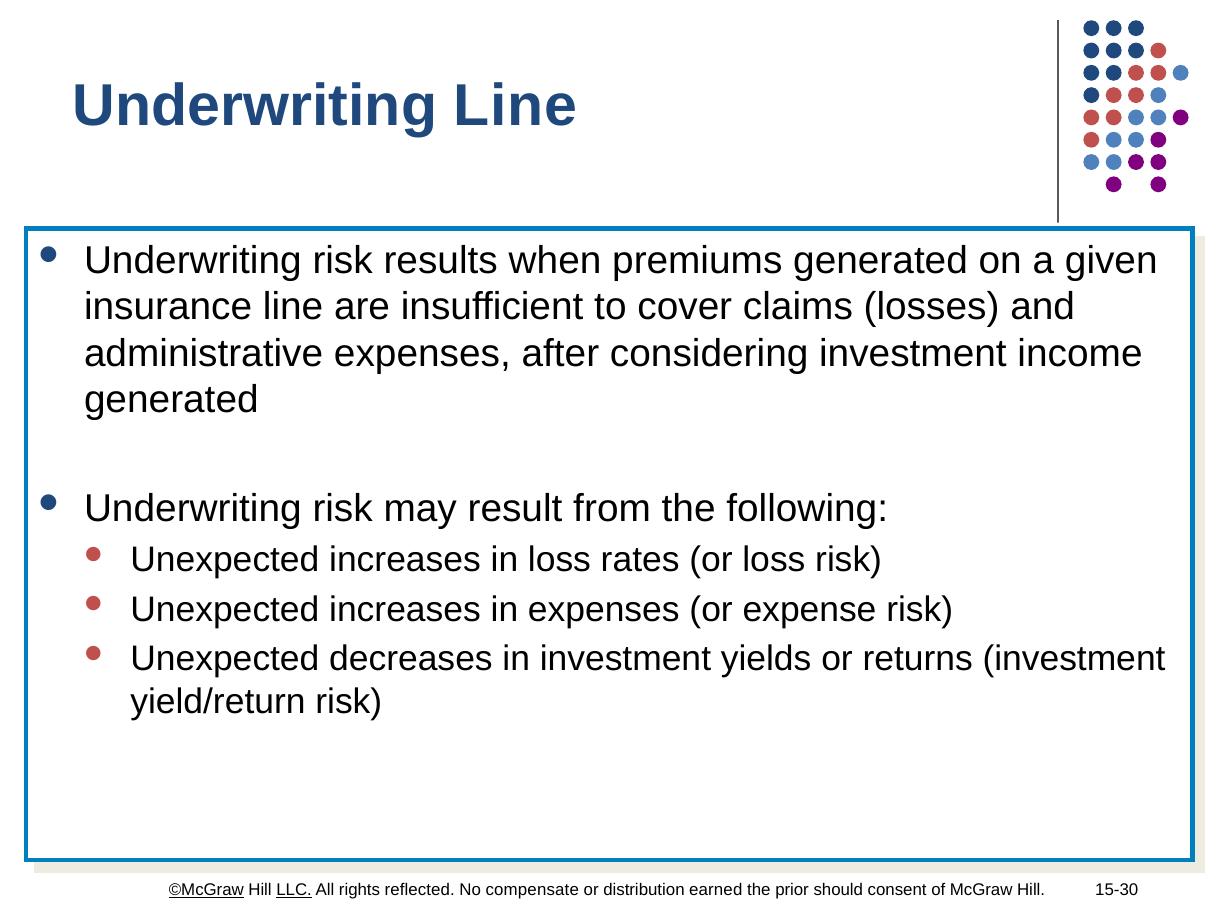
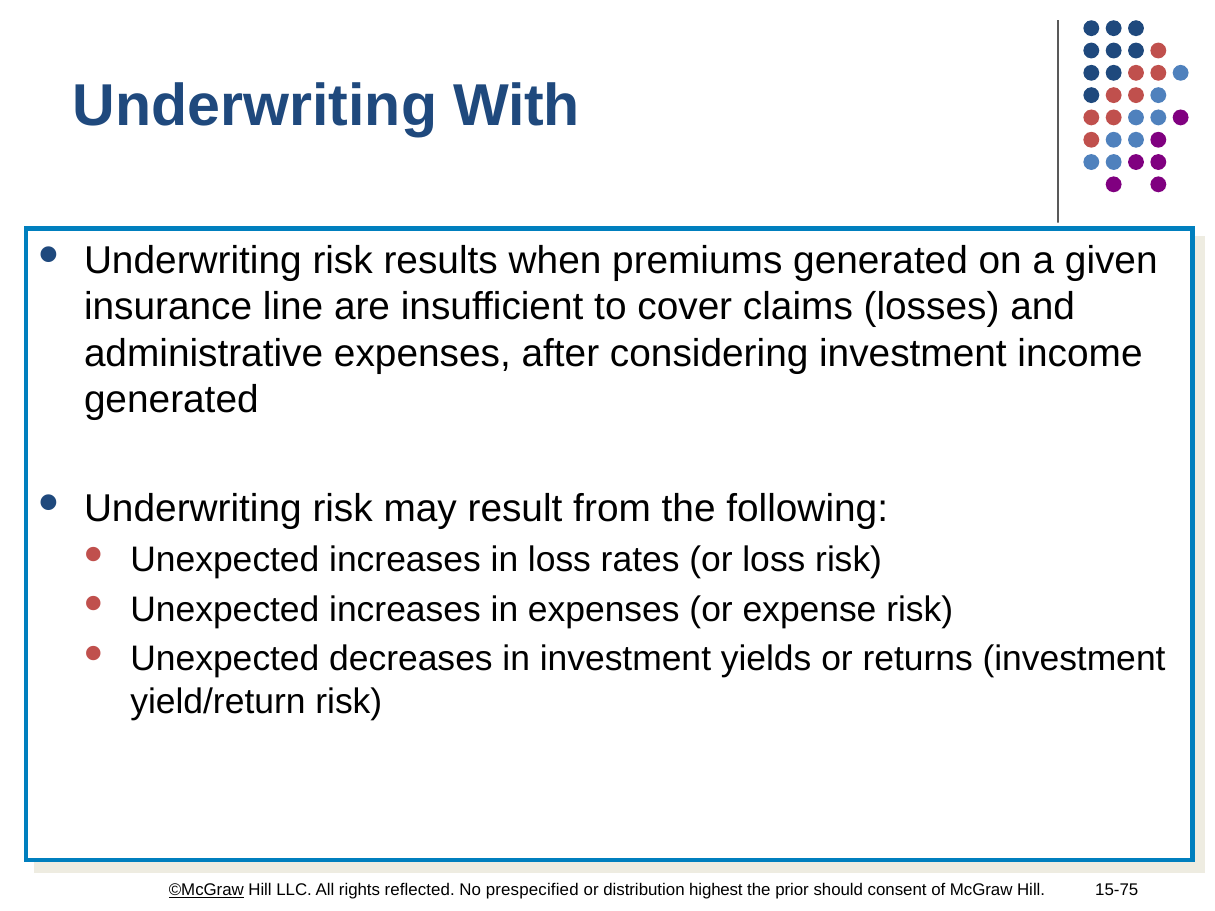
Underwriting Line: Line -> With (516, 106)
LLC underline: present -> none (294, 890)
compensate: compensate -> prespecified (532, 890)
earned: earned -> highest (716, 890)
15-30: 15-30 -> 15-75 (1117, 890)
